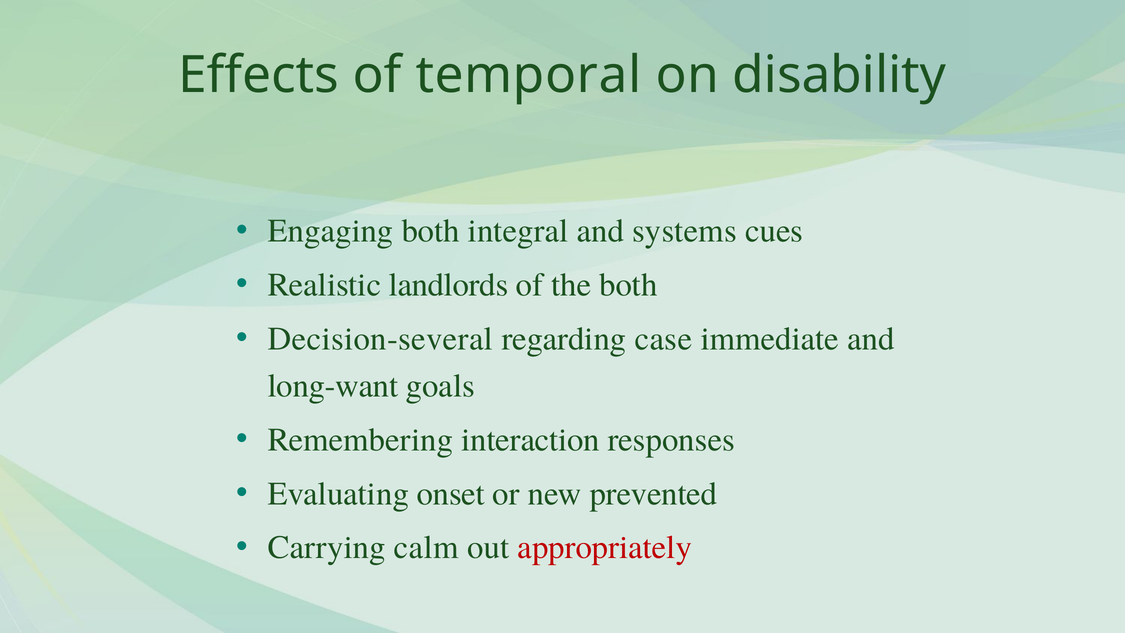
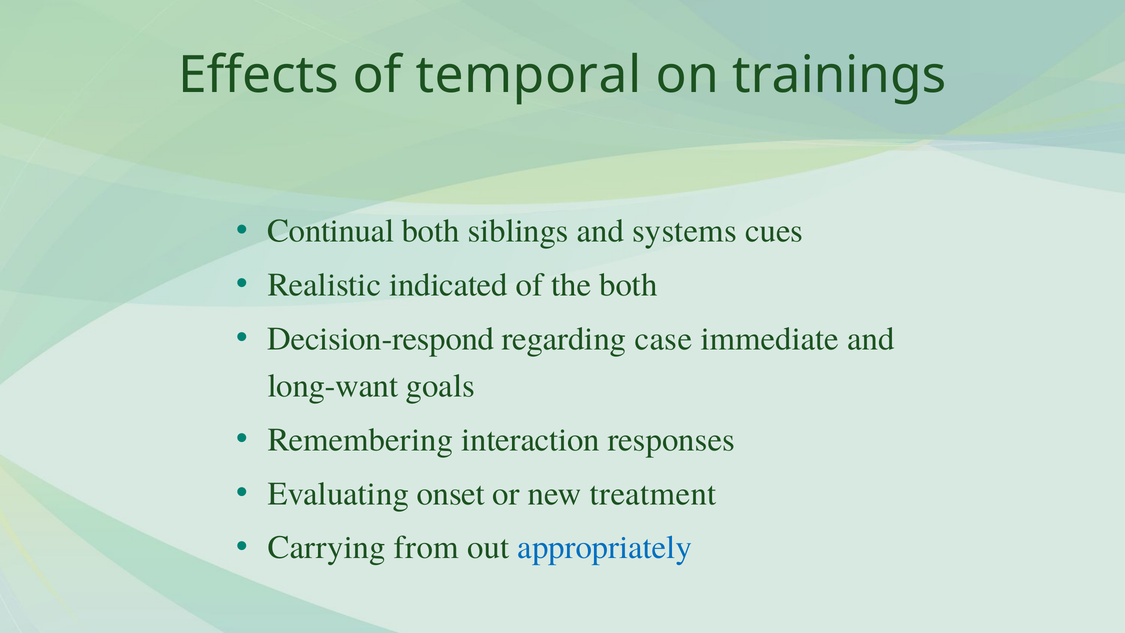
disability: disability -> trainings (839, 75)
Engaging: Engaging -> Continual (331, 231)
integral: integral -> siblings (518, 231)
landlords: landlords -> indicated (448, 285)
Decision-several: Decision-several -> Decision-respond (381, 339)
prevented: prevented -> treatment (653, 494)
calm: calm -> from (426, 547)
appropriately colour: red -> blue (605, 547)
